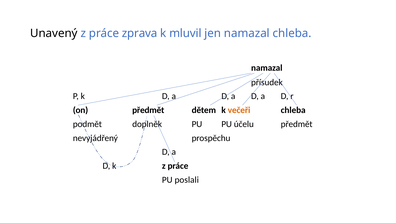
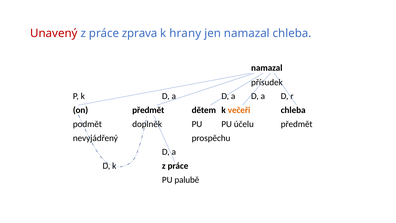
Unavený colour: black -> red (54, 33)
mluvil: mluvil -> hrany (185, 33)
poslali: poslali -> palubě (187, 180)
